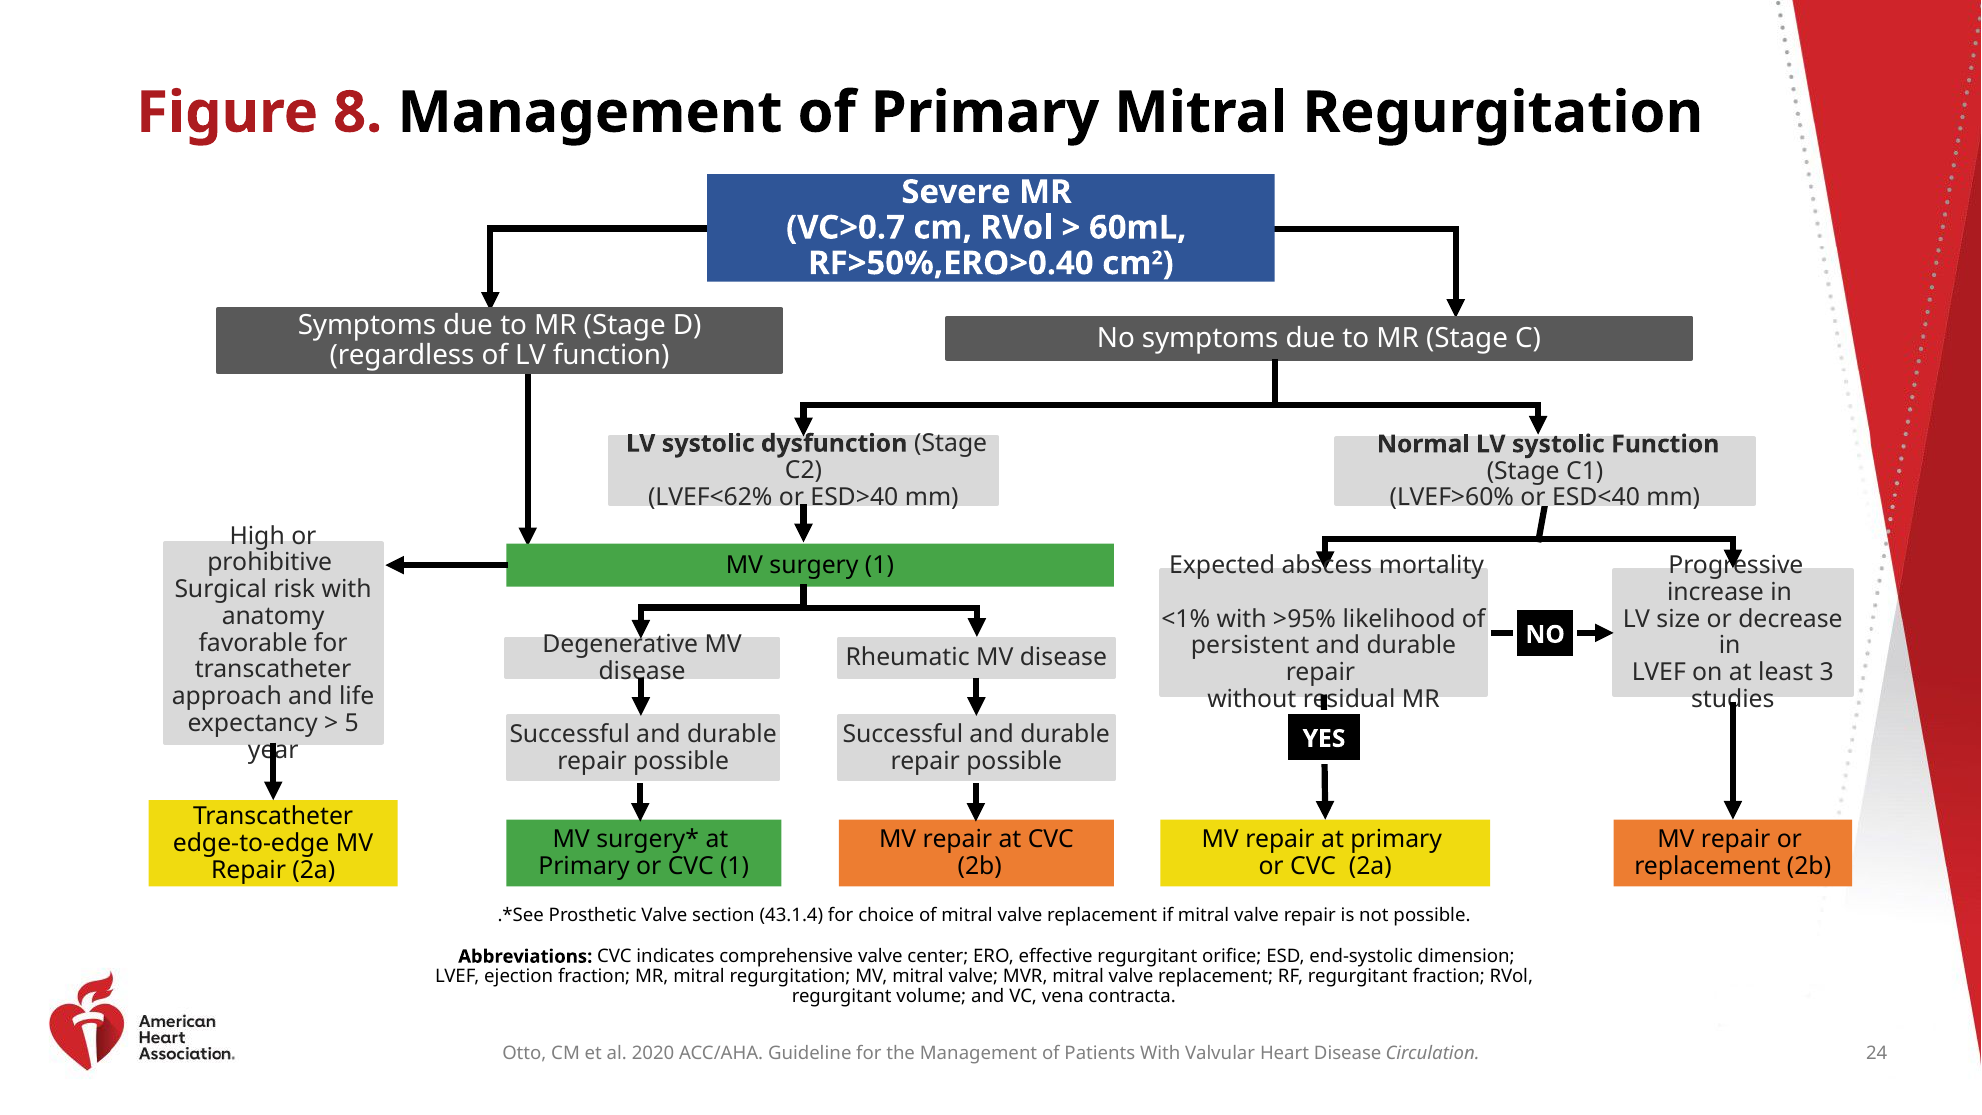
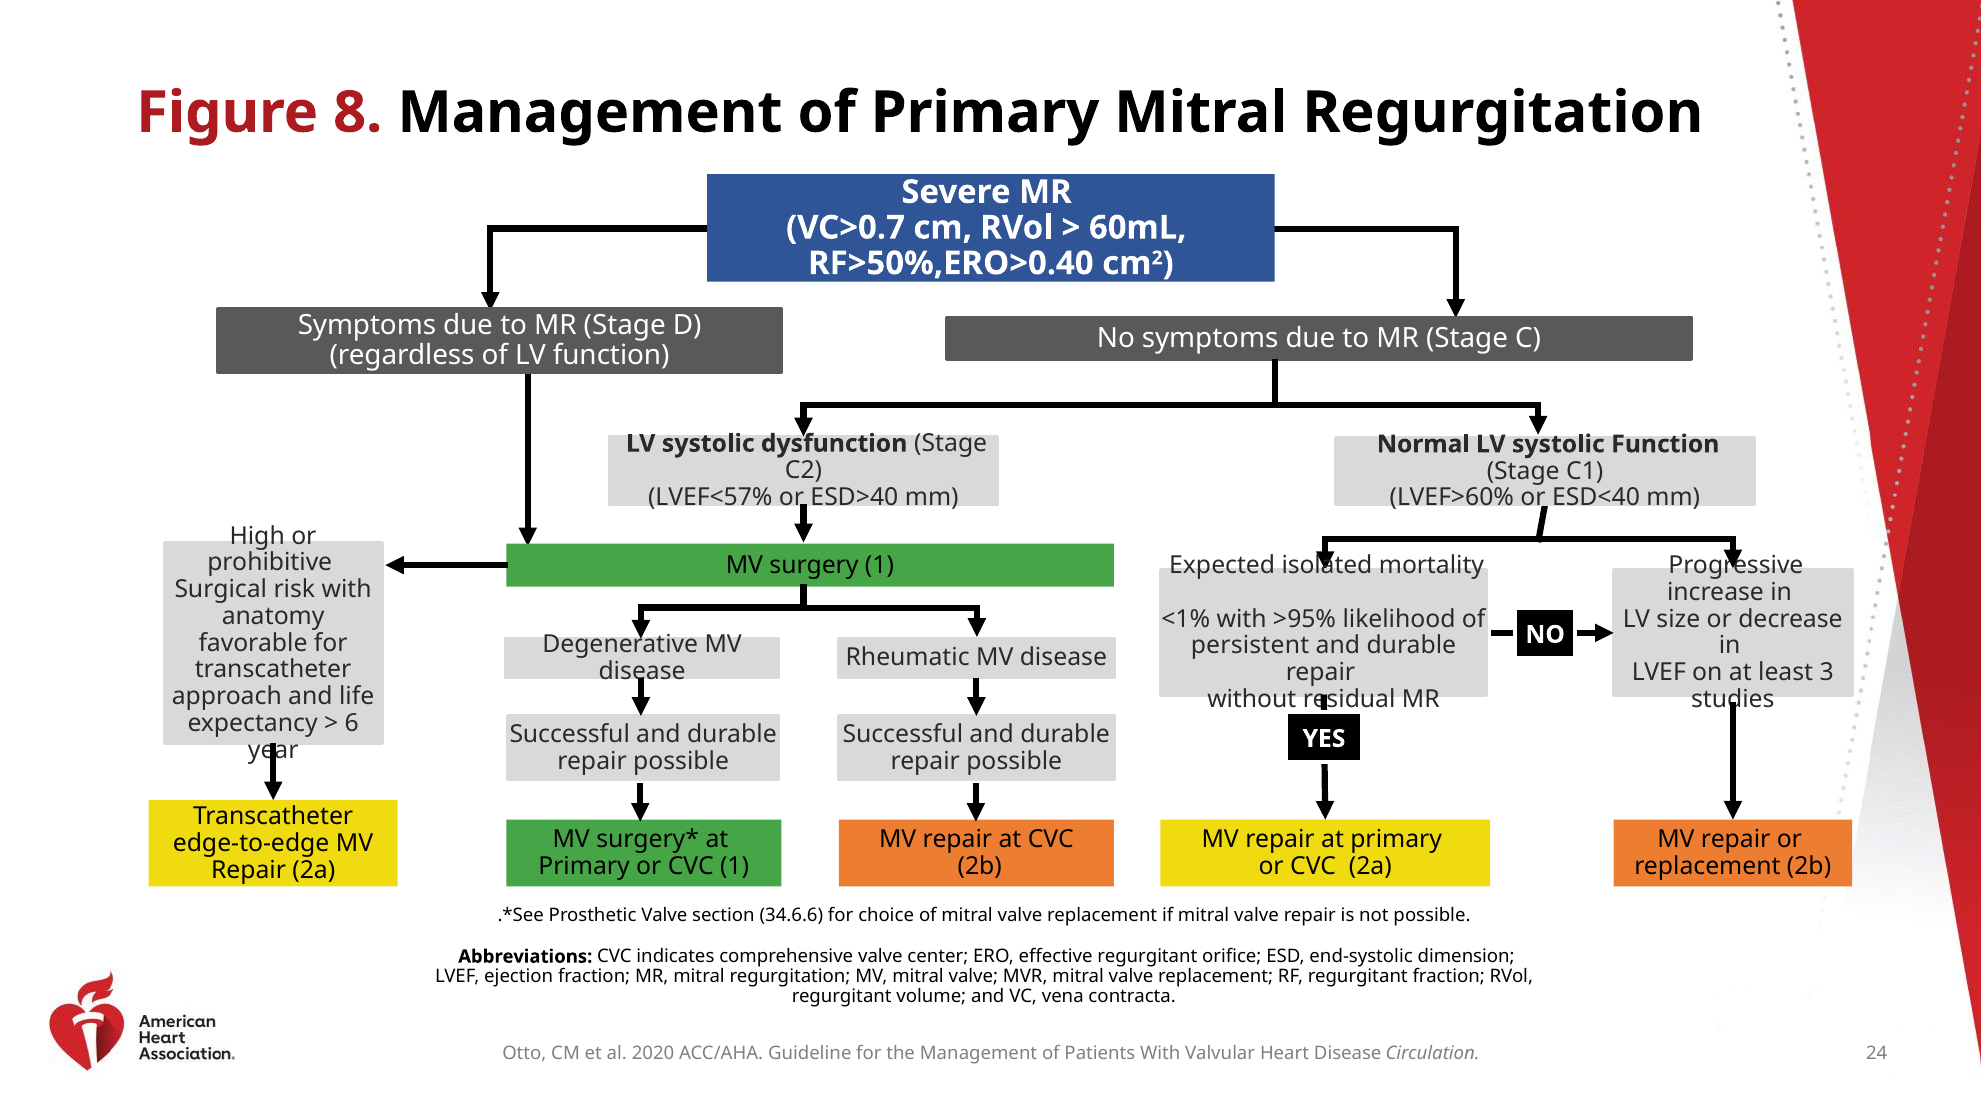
LVEF<62%: LVEF<62% -> LVEF<57% (710, 497)
abscess: abscess -> isolated (1327, 565)
5: 5 -> 6 (352, 723)
43.1.4: 43.1.4 -> 34.6.6 (791, 916)
